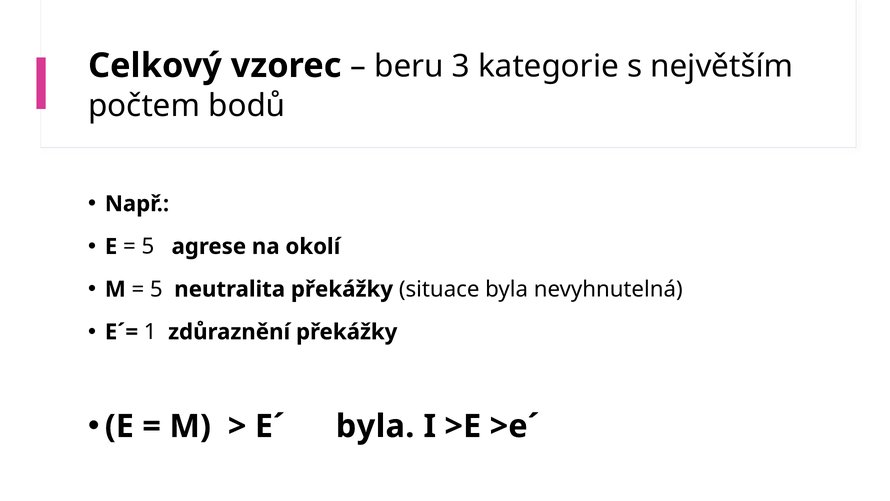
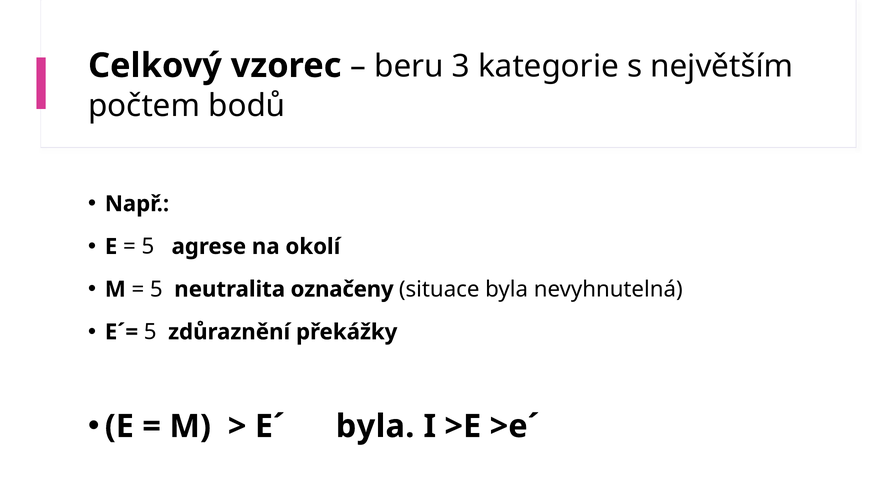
neutralita překážky: překážky -> označeny (342, 289)
E´= 1: 1 -> 5 (150, 332)
